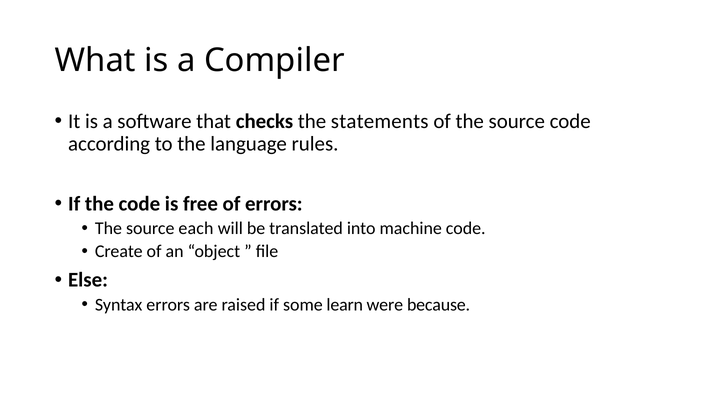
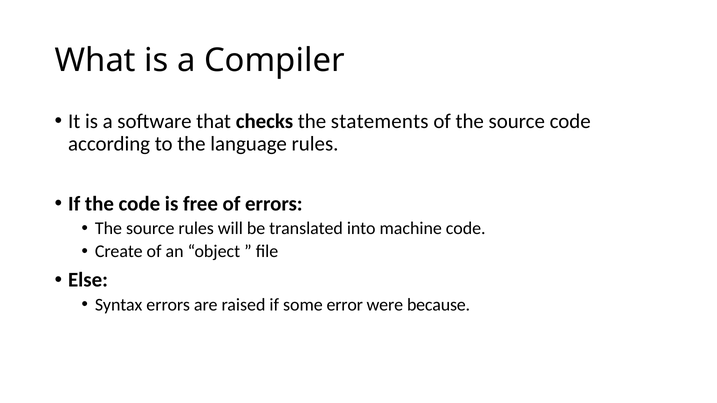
source each: each -> rules (196, 229)
learn: learn -> error (345, 305)
